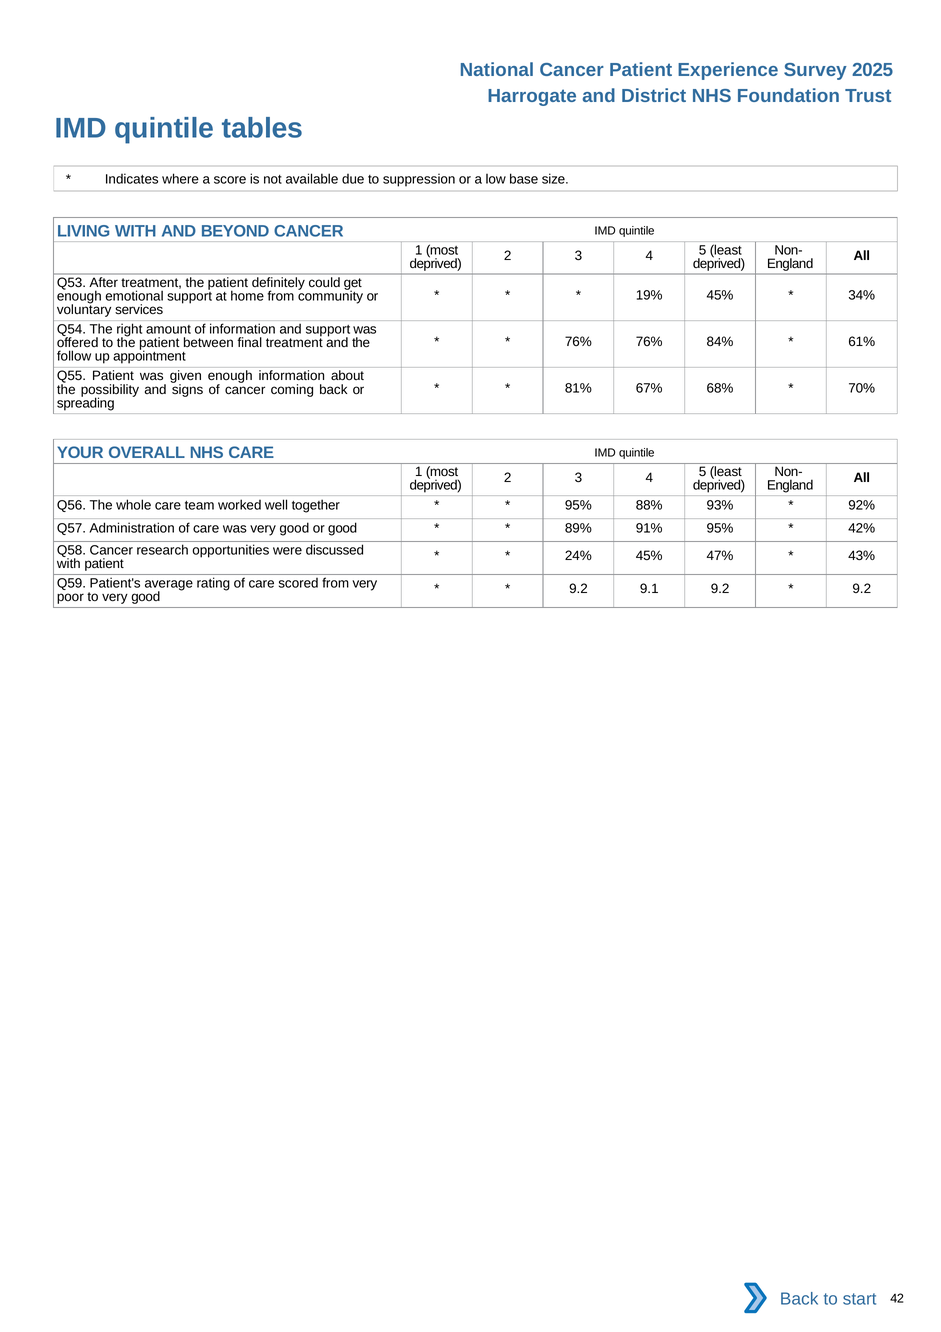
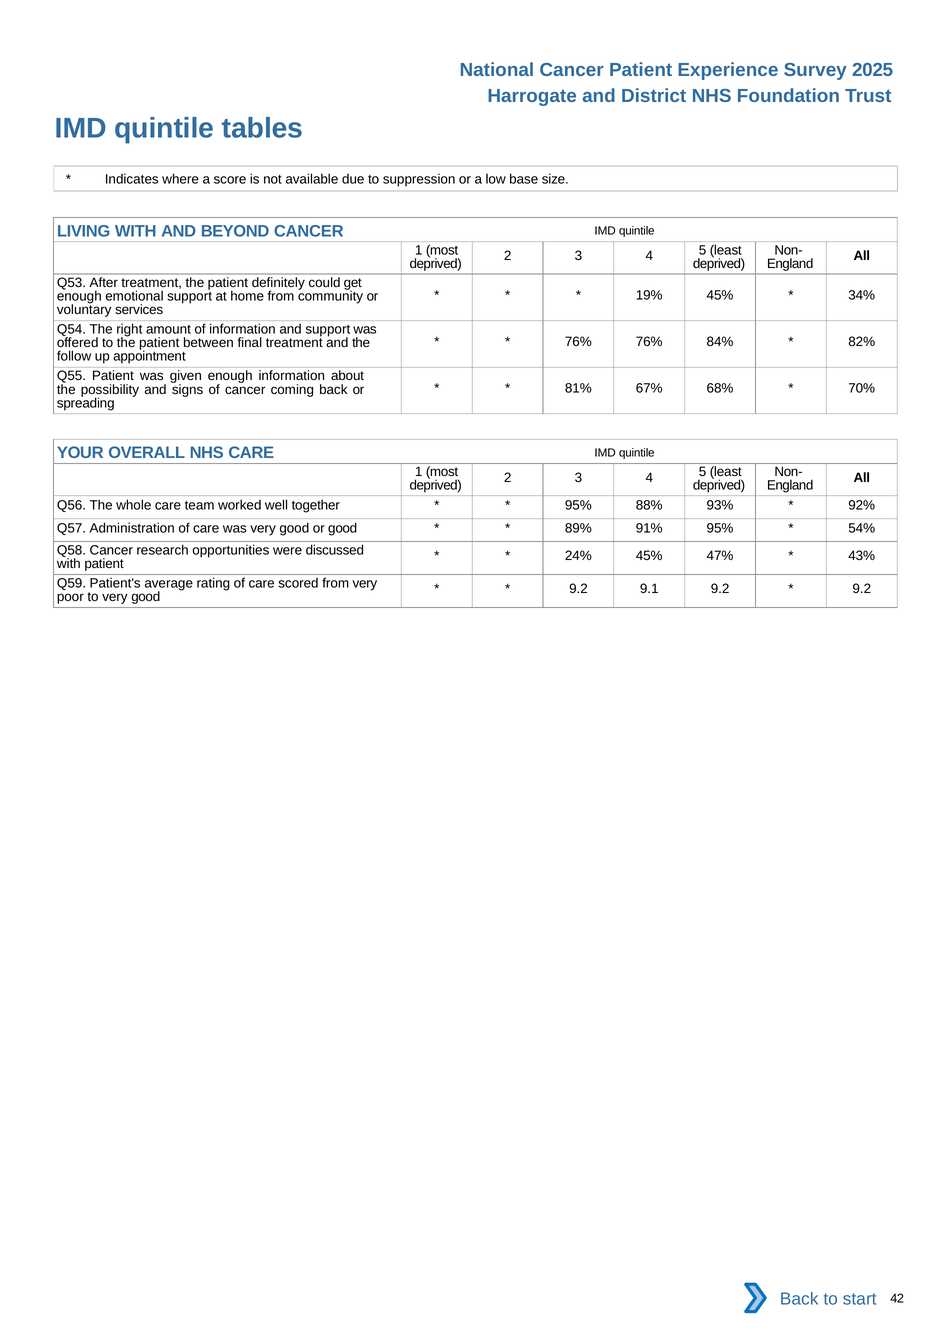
61%: 61% -> 82% (862, 342)
42%: 42% -> 54% (862, 528)
